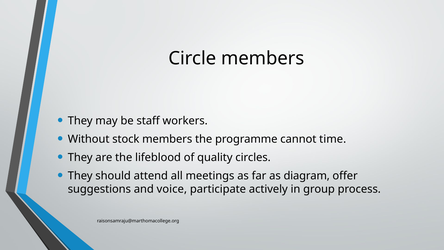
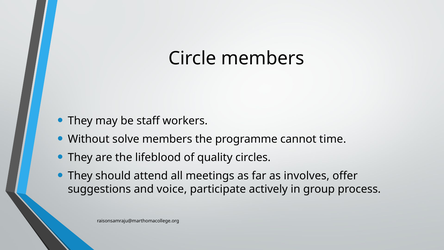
stock: stock -> solve (126, 139)
diagram: diagram -> involves (307, 176)
